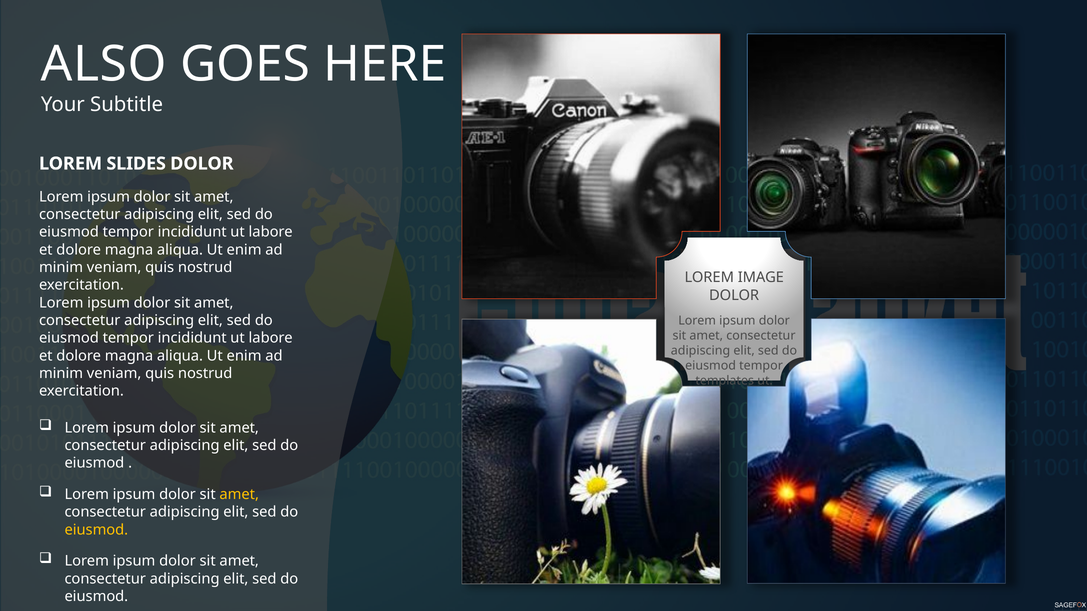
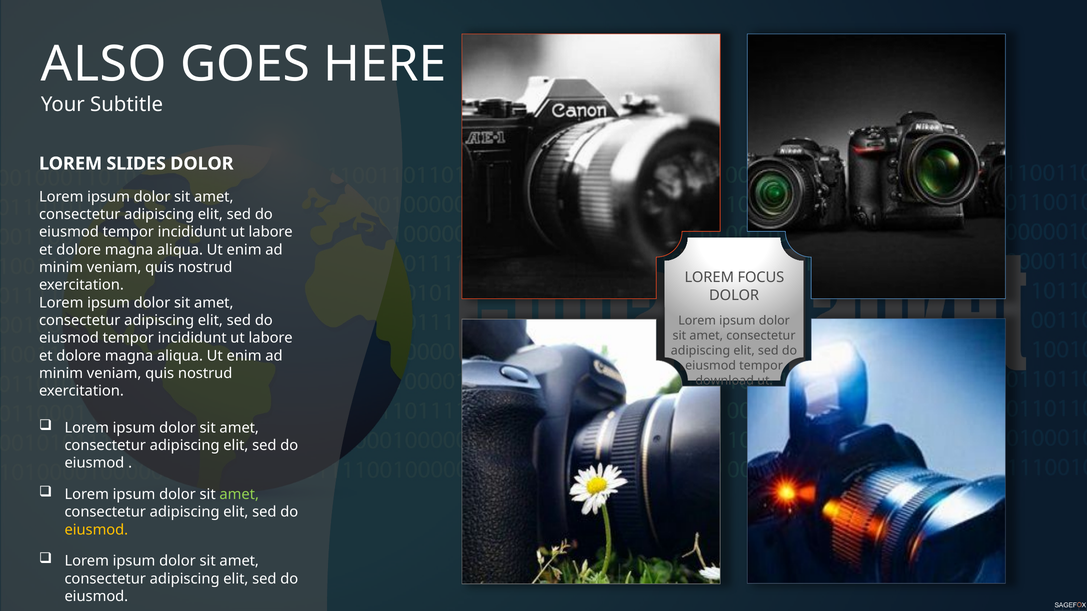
IMAGE: IMAGE -> FOCUS (761, 278)
templates: templates -> download (725, 381)
amet colour: yellow -> light green (239, 495)
